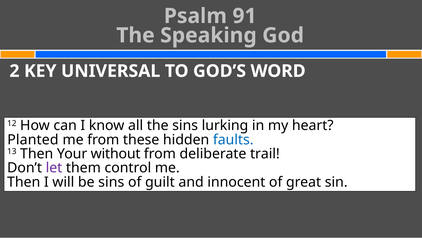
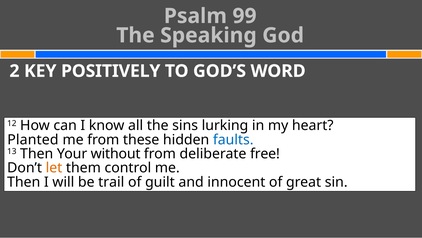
91: 91 -> 99 (245, 16)
UNIVERSAL: UNIVERSAL -> POSITIVELY (111, 71)
trail: trail -> free (265, 153)
let colour: purple -> orange (54, 168)
be sins: sins -> trail (111, 182)
